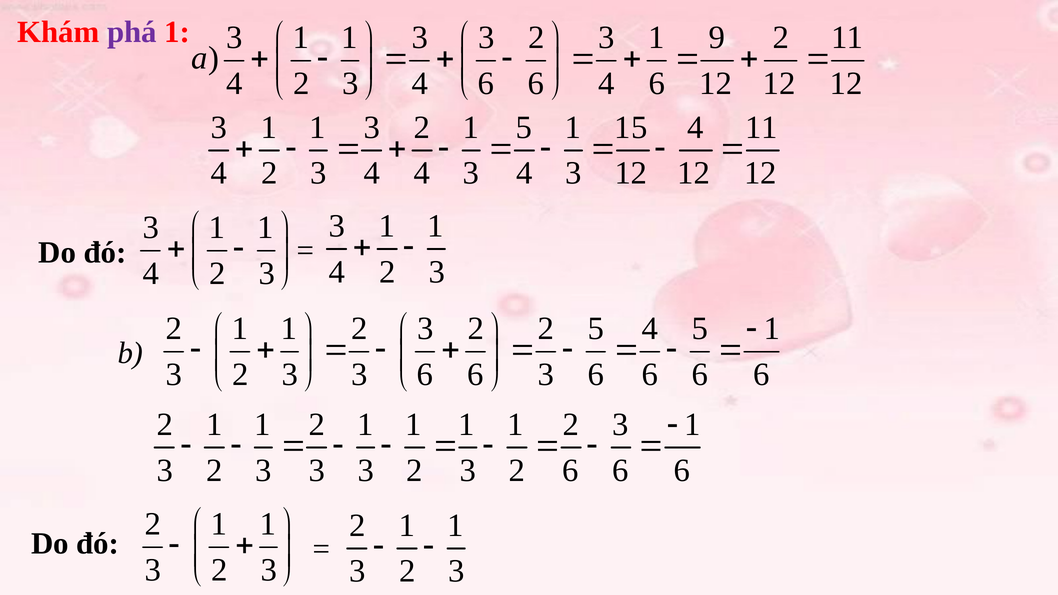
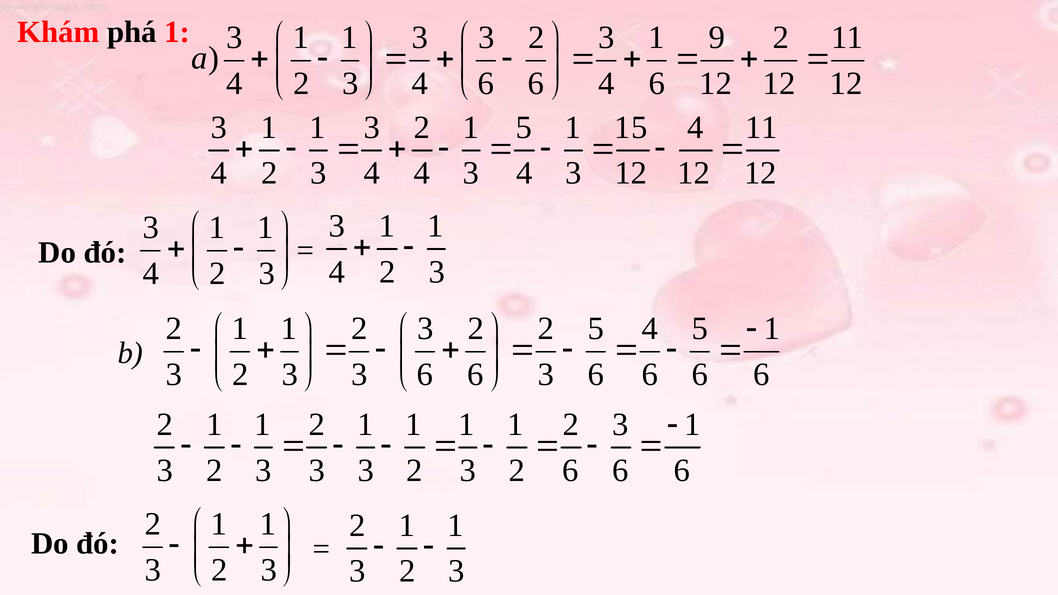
phá colour: purple -> black (132, 32)
